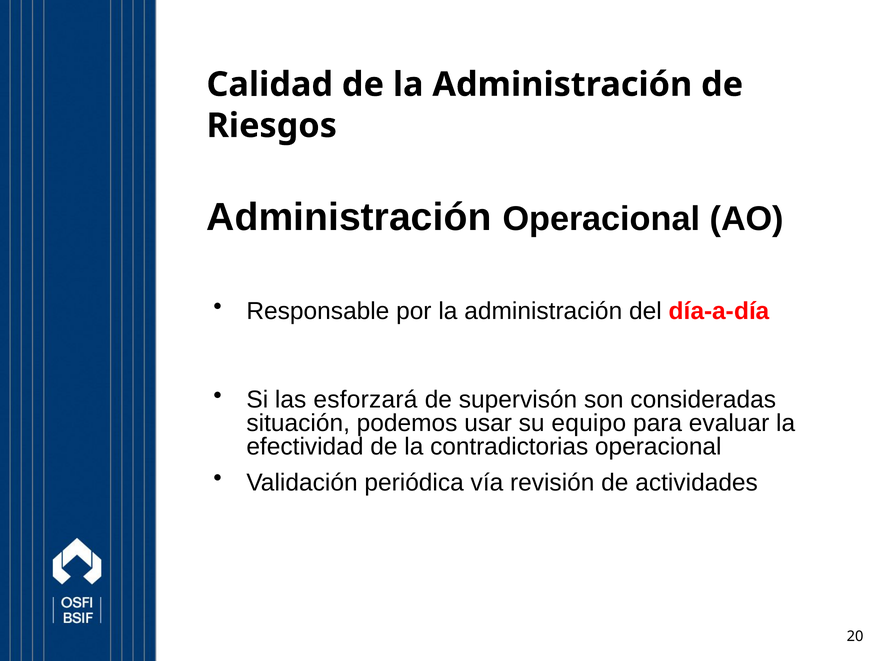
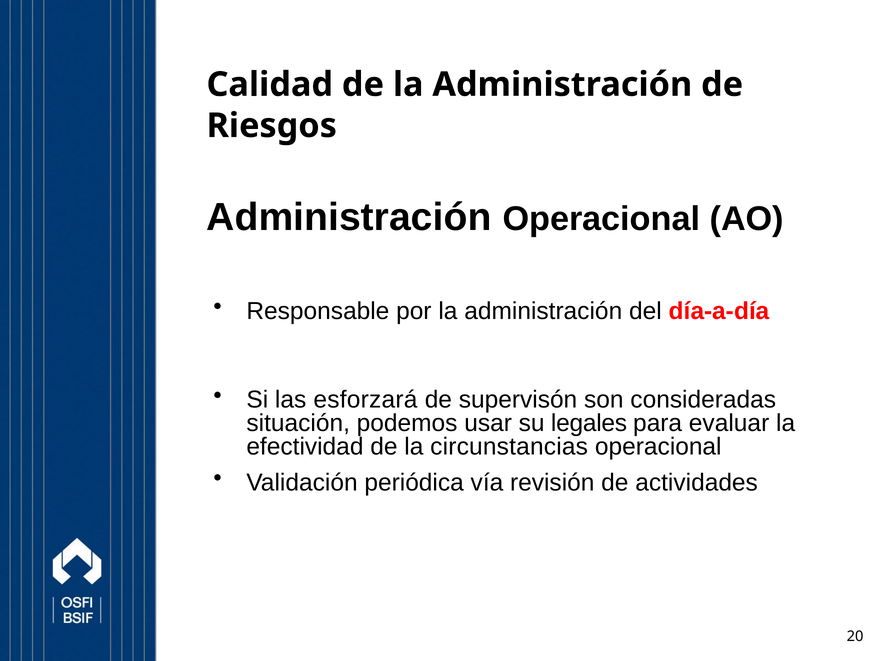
equipo: equipo -> legales (589, 423)
contradictorias: contradictorias -> circunstancias (509, 447)
